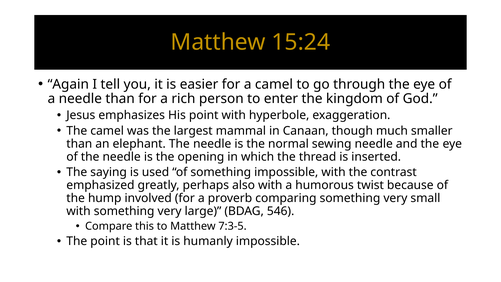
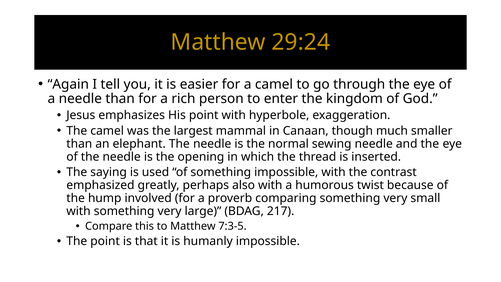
15:24: 15:24 -> 29:24 (301, 42)
546: 546 -> 217 (281, 211)
